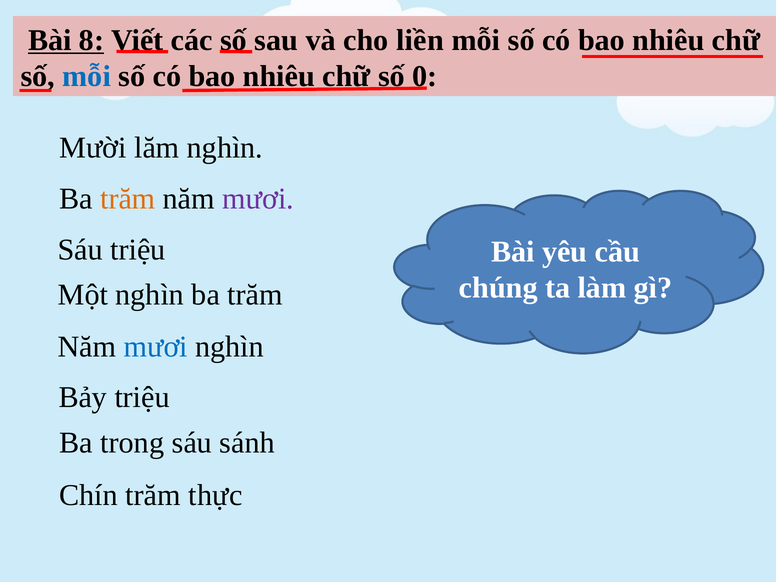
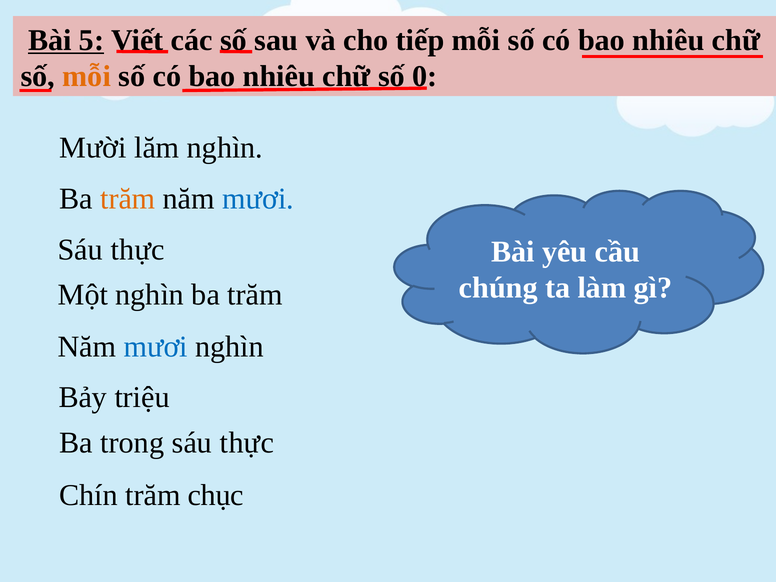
8: 8 -> 5 (92, 40)
liền: liền -> tiếp (420, 40)
mỗi colour: blue -> orange (87, 76)
mươi colour: purple -> blue (258, 199)
triệu: triệu -> thực (138, 250)
sánh: sánh -> thực (247, 443)
thực: thực -> chục (216, 495)
